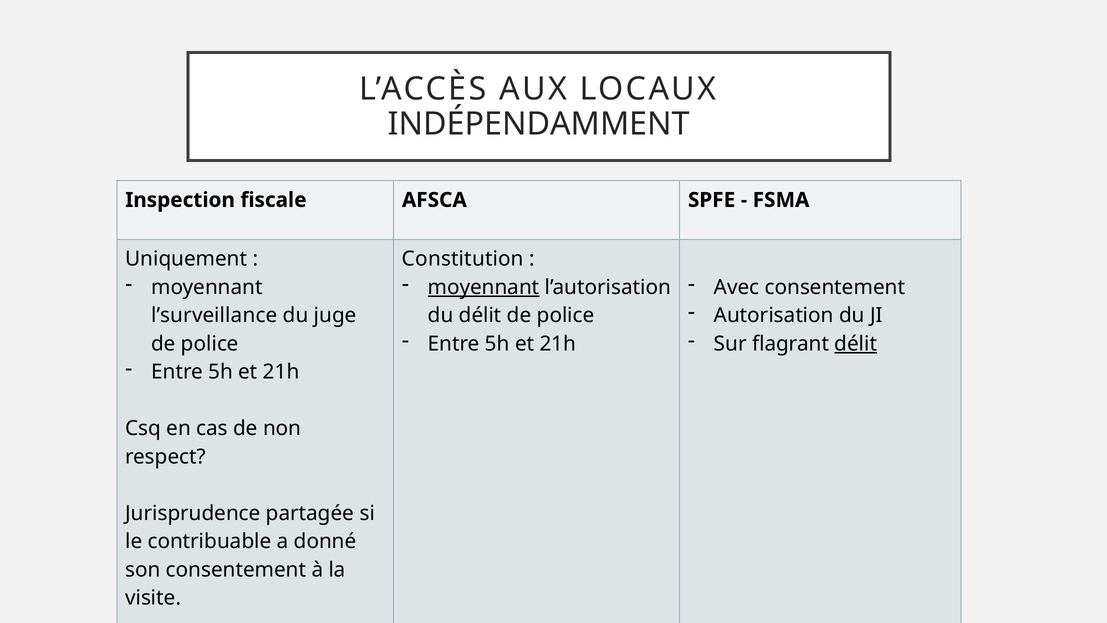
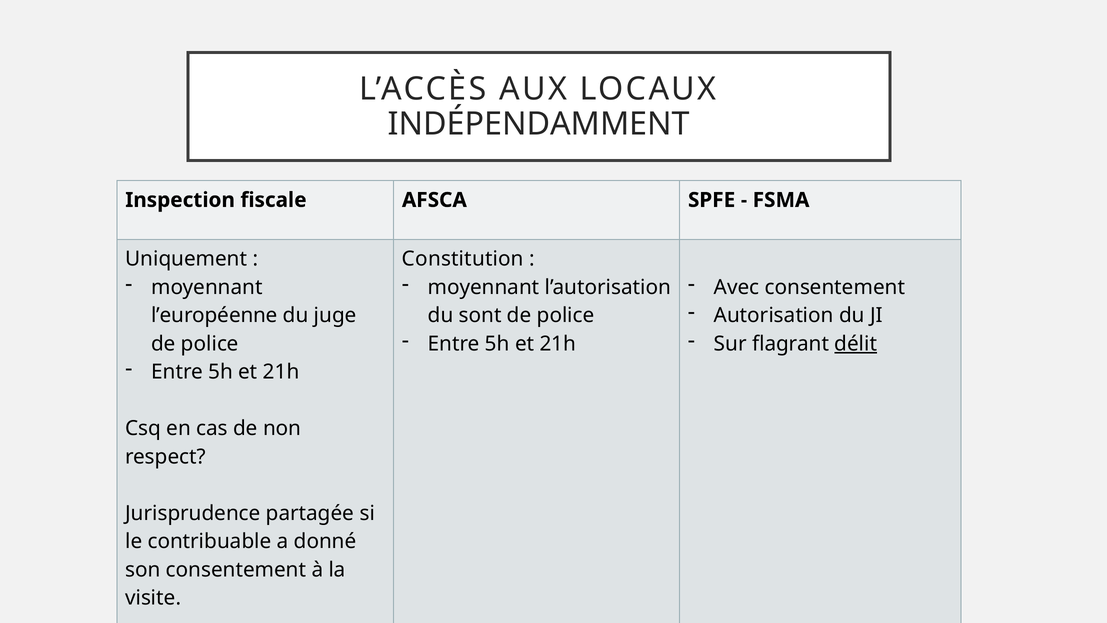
moyennant underline: present -> none (484, 287)
l’surveillance: l’surveillance -> l’européenne (214, 315)
du délit: délit -> sont (480, 315)
